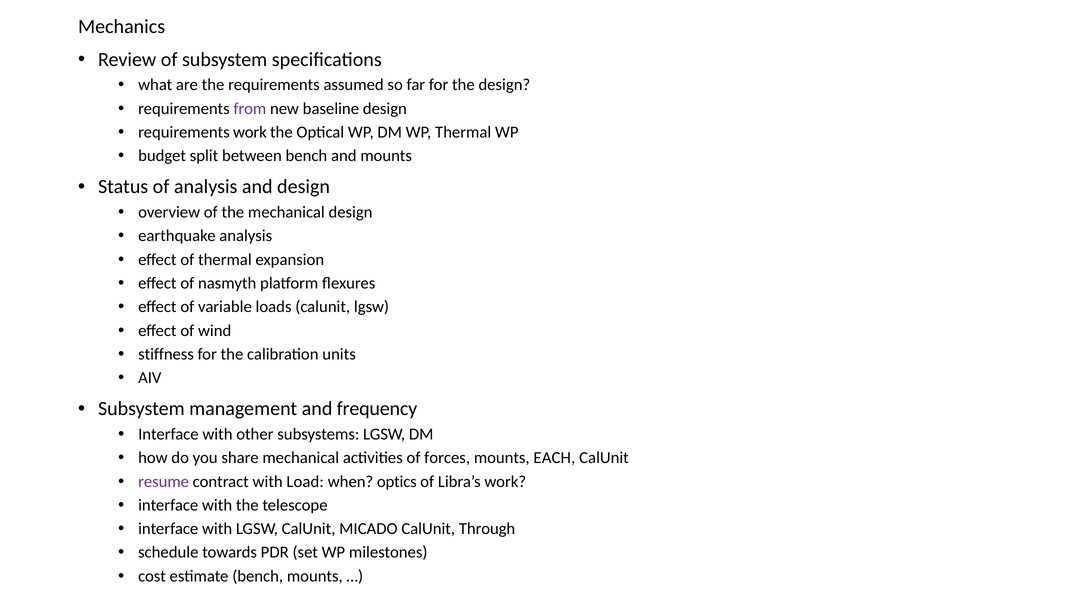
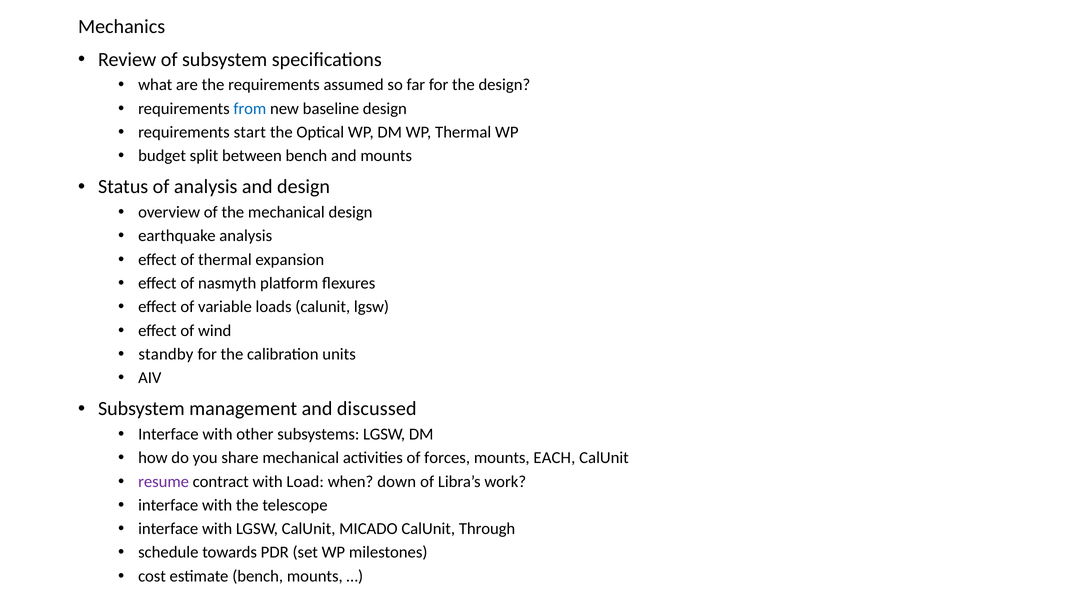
from colour: purple -> blue (250, 109)
requirements work: work -> start (250, 132)
stiffness: stiffness -> standby (166, 354)
frequency: frequency -> discussed (377, 409)
optics: optics -> down (397, 481)
